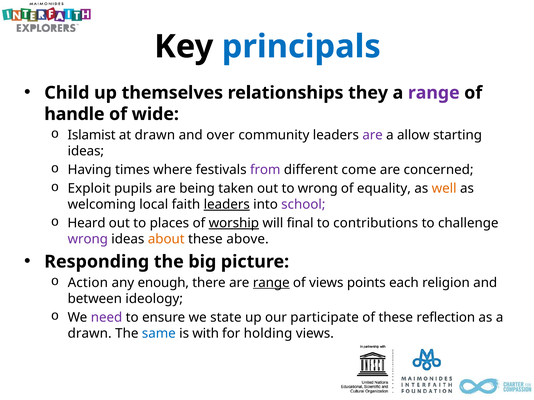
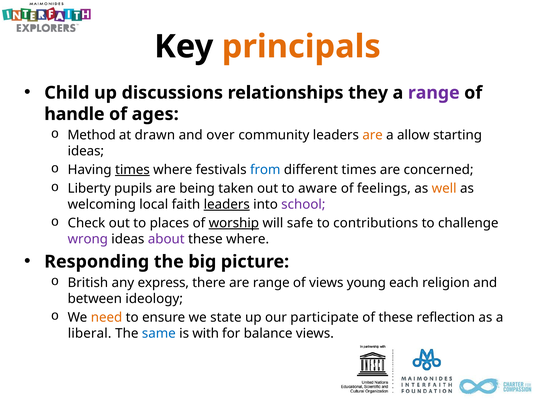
principals colour: blue -> orange (301, 47)
themselves: themselves -> discussions (172, 93)
wide: wide -> ages (155, 114)
Islamist: Islamist -> Method (92, 135)
are colour: purple -> orange (373, 135)
times underline: none -> present (132, 170)
from colour: purple -> blue (265, 170)
different come: come -> times (359, 170)
Exploit: Exploit -> Liberty (89, 189)
to wrong: wrong -> aware (318, 189)
equality: equality -> feelings (384, 189)
Heard: Heard -> Check (86, 223)
final: final -> safe (300, 223)
about colour: orange -> purple (166, 239)
these above: above -> where (248, 239)
Action: Action -> British (88, 283)
enough: enough -> express (163, 283)
range underline: present -> none (271, 283)
points: points -> young (366, 283)
need colour: purple -> orange (107, 318)
drawn: drawn -> liberal (90, 334)
holding: holding -> balance (268, 334)
